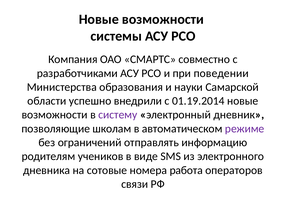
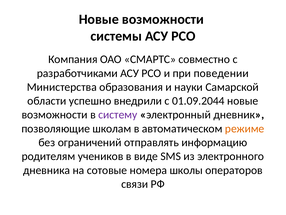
01.19.2014: 01.19.2014 -> 01.09.2044 (198, 101)
режиме colour: purple -> orange (245, 128)
работа: работа -> школы (186, 170)
